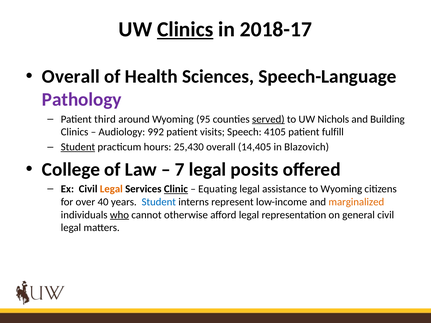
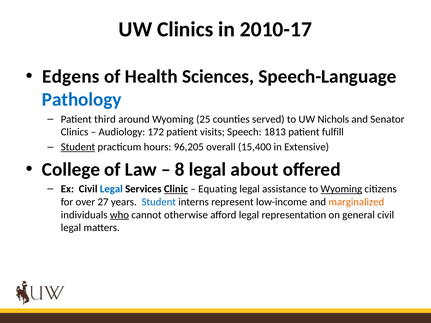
Clinics underline: present -> none (185, 30)
2018-17: 2018-17 -> 2010-17 (276, 30)
Overall: Overall -> Edgens (71, 77)
Pathology colour: purple -> blue (82, 100)
95: 95 -> 25 (203, 119)
served underline: present -> none (268, 119)
Building: Building -> Senator (387, 119)
992: 992 -> 172 (156, 132)
4105: 4105 -> 1813 (275, 132)
25,430: 25,430 -> 96,205 (189, 147)
14,405: 14,405 -> 15,400 (255, 147)
Blazovich: Blazovich -> Extensive (307, 147)
7: 7 -> 8 (180, 170)
posits: posits -> about (254, 170)
Legal colour: orange -> blue (111, 189)
Wyoming underline: none -> present (341, 189)
40: 40 -> 27 (103, 202)
